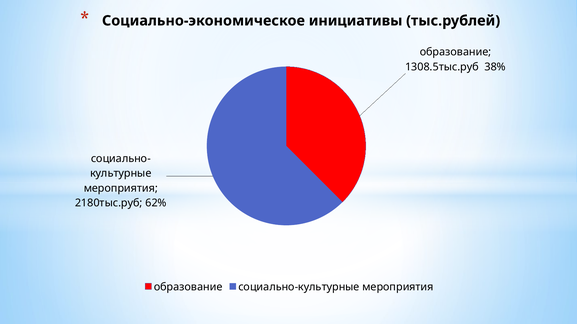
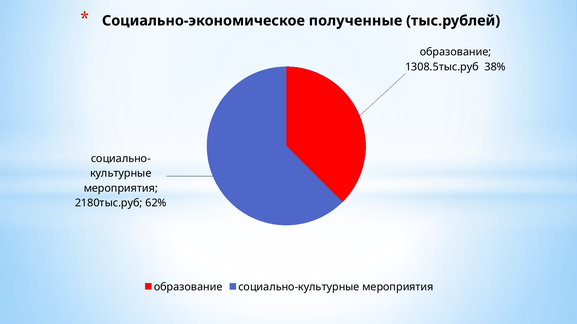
инициативы: инициативы -> полученные (355, 21)
